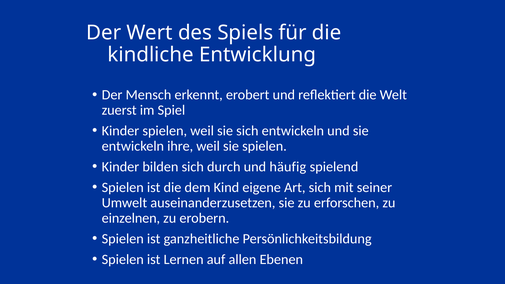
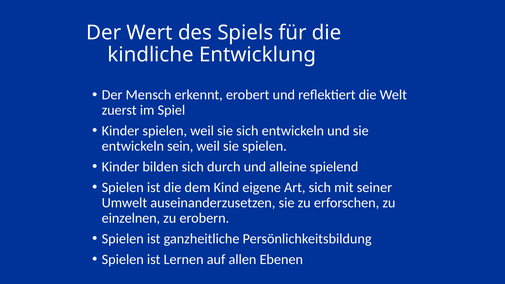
ihre: ihre -> sein (180, 146)
häufig: häufig -> alleine (288, 167)
